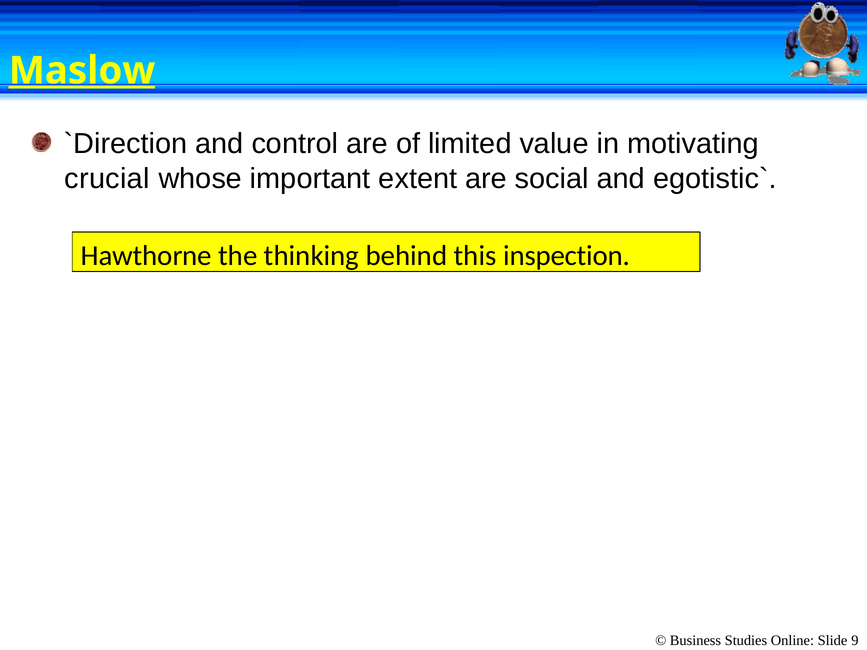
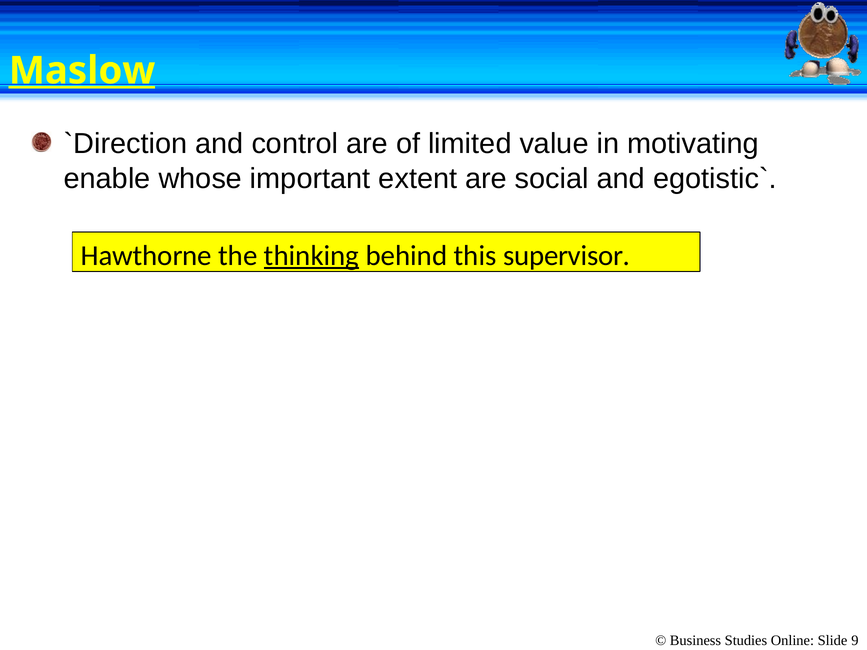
crucial: crucial -> enable (107, 179)
thinking underline: none -> present (312, 256)
inspection: inspection -> supervisor (567, 256)
